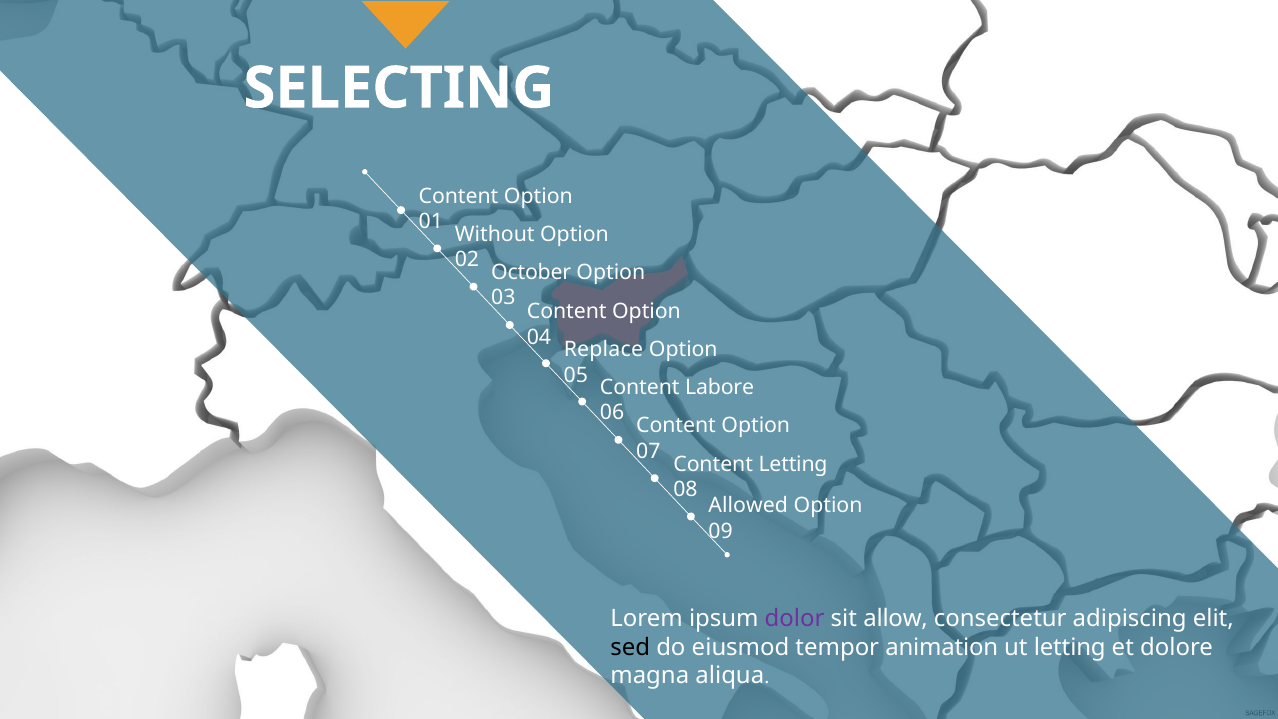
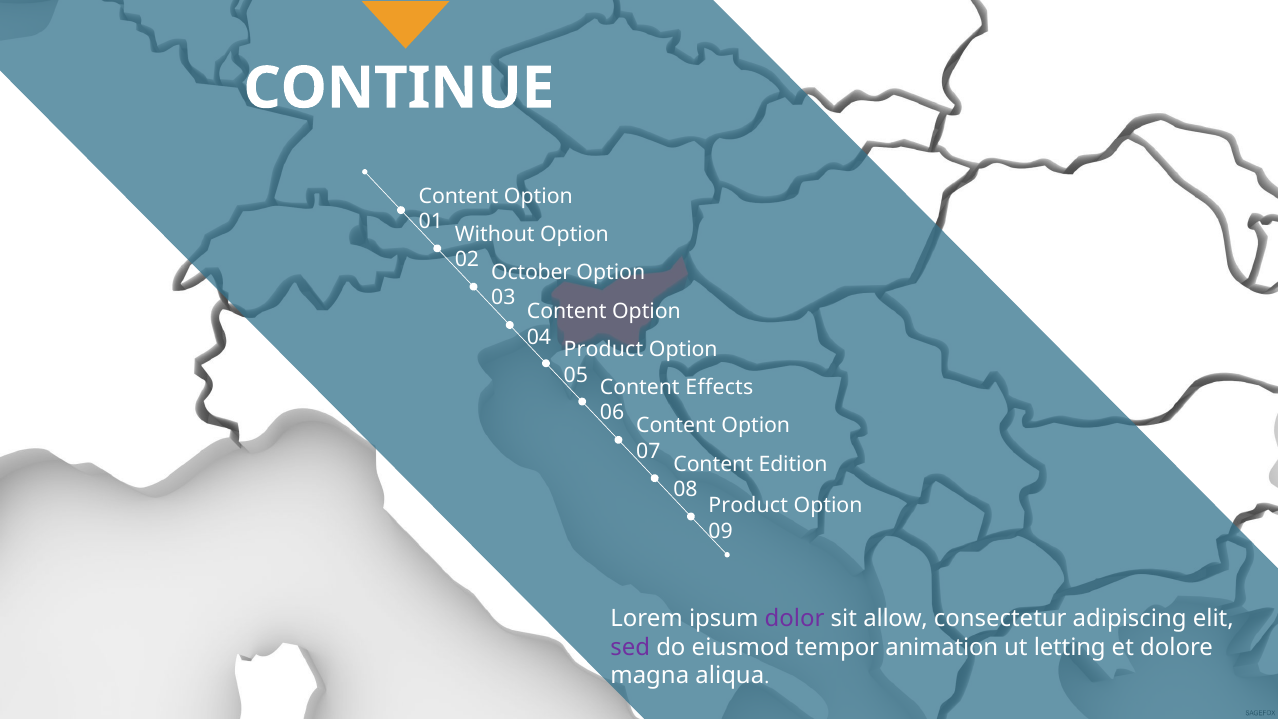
SELECTING: SELECTING -> CONTINUE (399, 88)
Replace: Replace -> Product (603, 349)
Labore: Labore -> Effects (719, 387)
Content Letting: Letting -> Edition (793, 464)
Allowed: Allowed -> Product (748, 505)
sed colour: black -> purple (630, 647)
